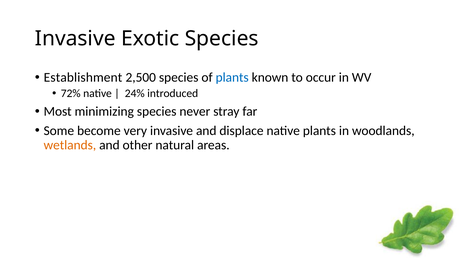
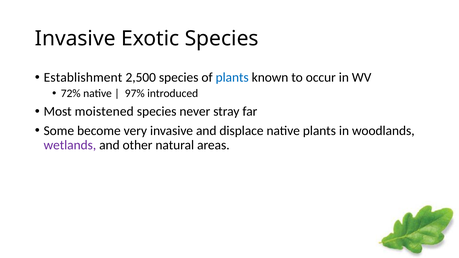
24%: 24% -> 97% (135, 93)
minimizing: minimizing -> moistened (104, 112)
wetlands colour: orange -> purple (70, 145)
